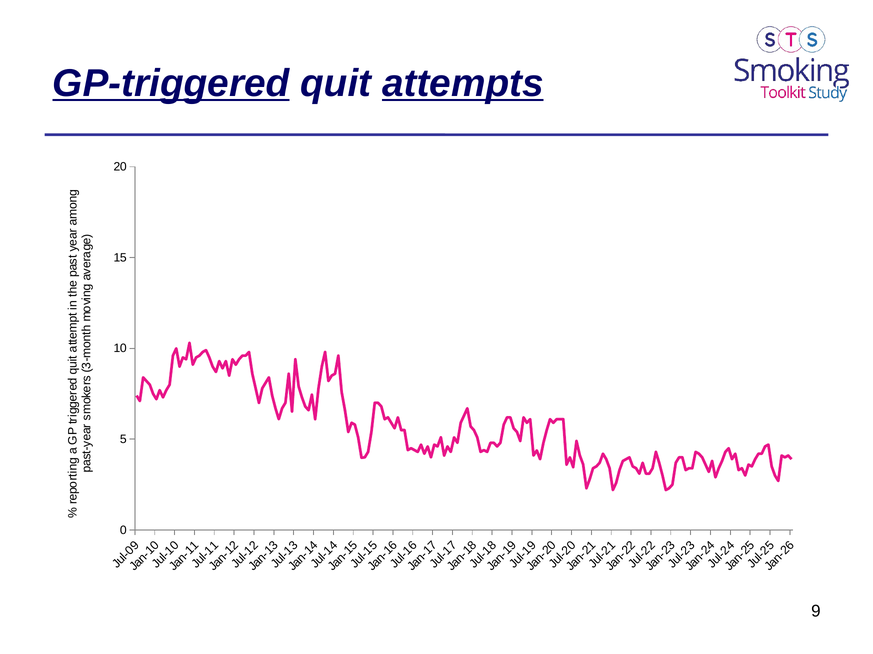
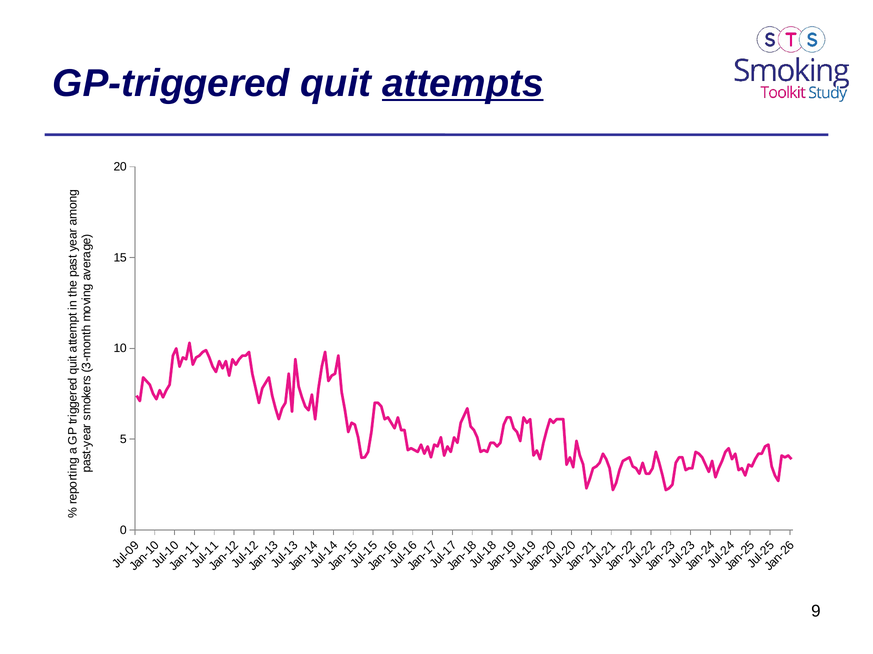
GP-triggered underline: present -> none (171, 83)
